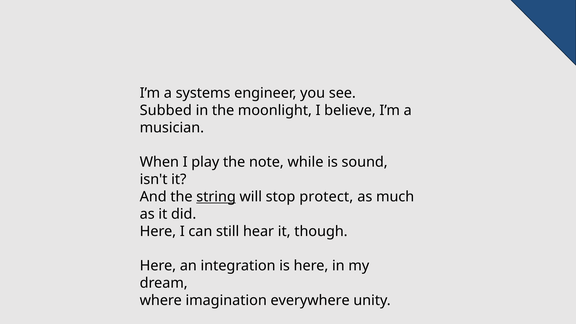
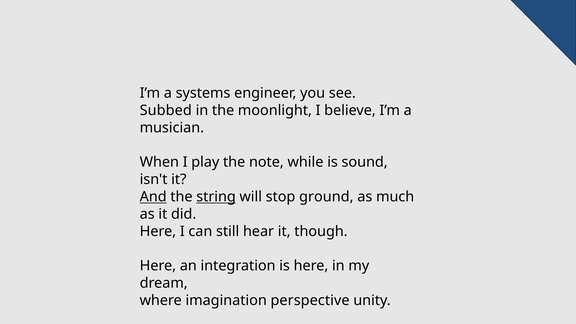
And underline: none -> present (153, 197)
protect: protect -> ground (326, 197)
everywhere: everywhere -> perspective (310, 300)
